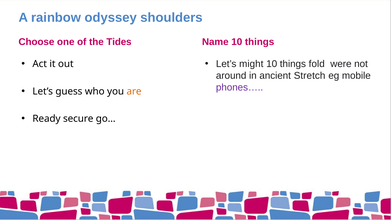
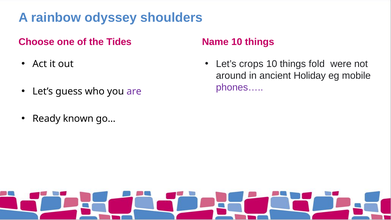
might: might -> crops (251, 64)
Stretch: Stretch -> Holiday (310, 76)
are colour: orange -> purple (134, 91)
secure: secure -> known (78, 119)
